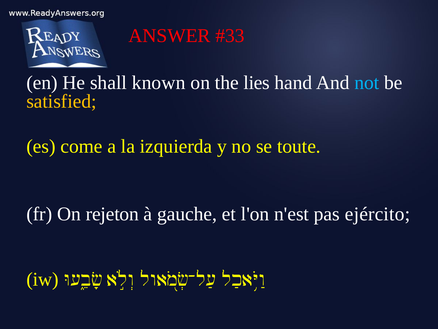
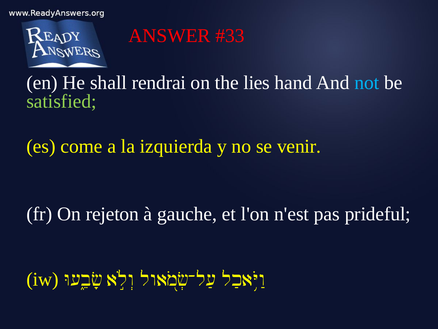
known: known -> rendrai (159, 83)
satisfied colour: yellow -> light green (61, 101)
toute: toute -> venir (299, 146)
ejército: ejército -> prideful (378, 214)
